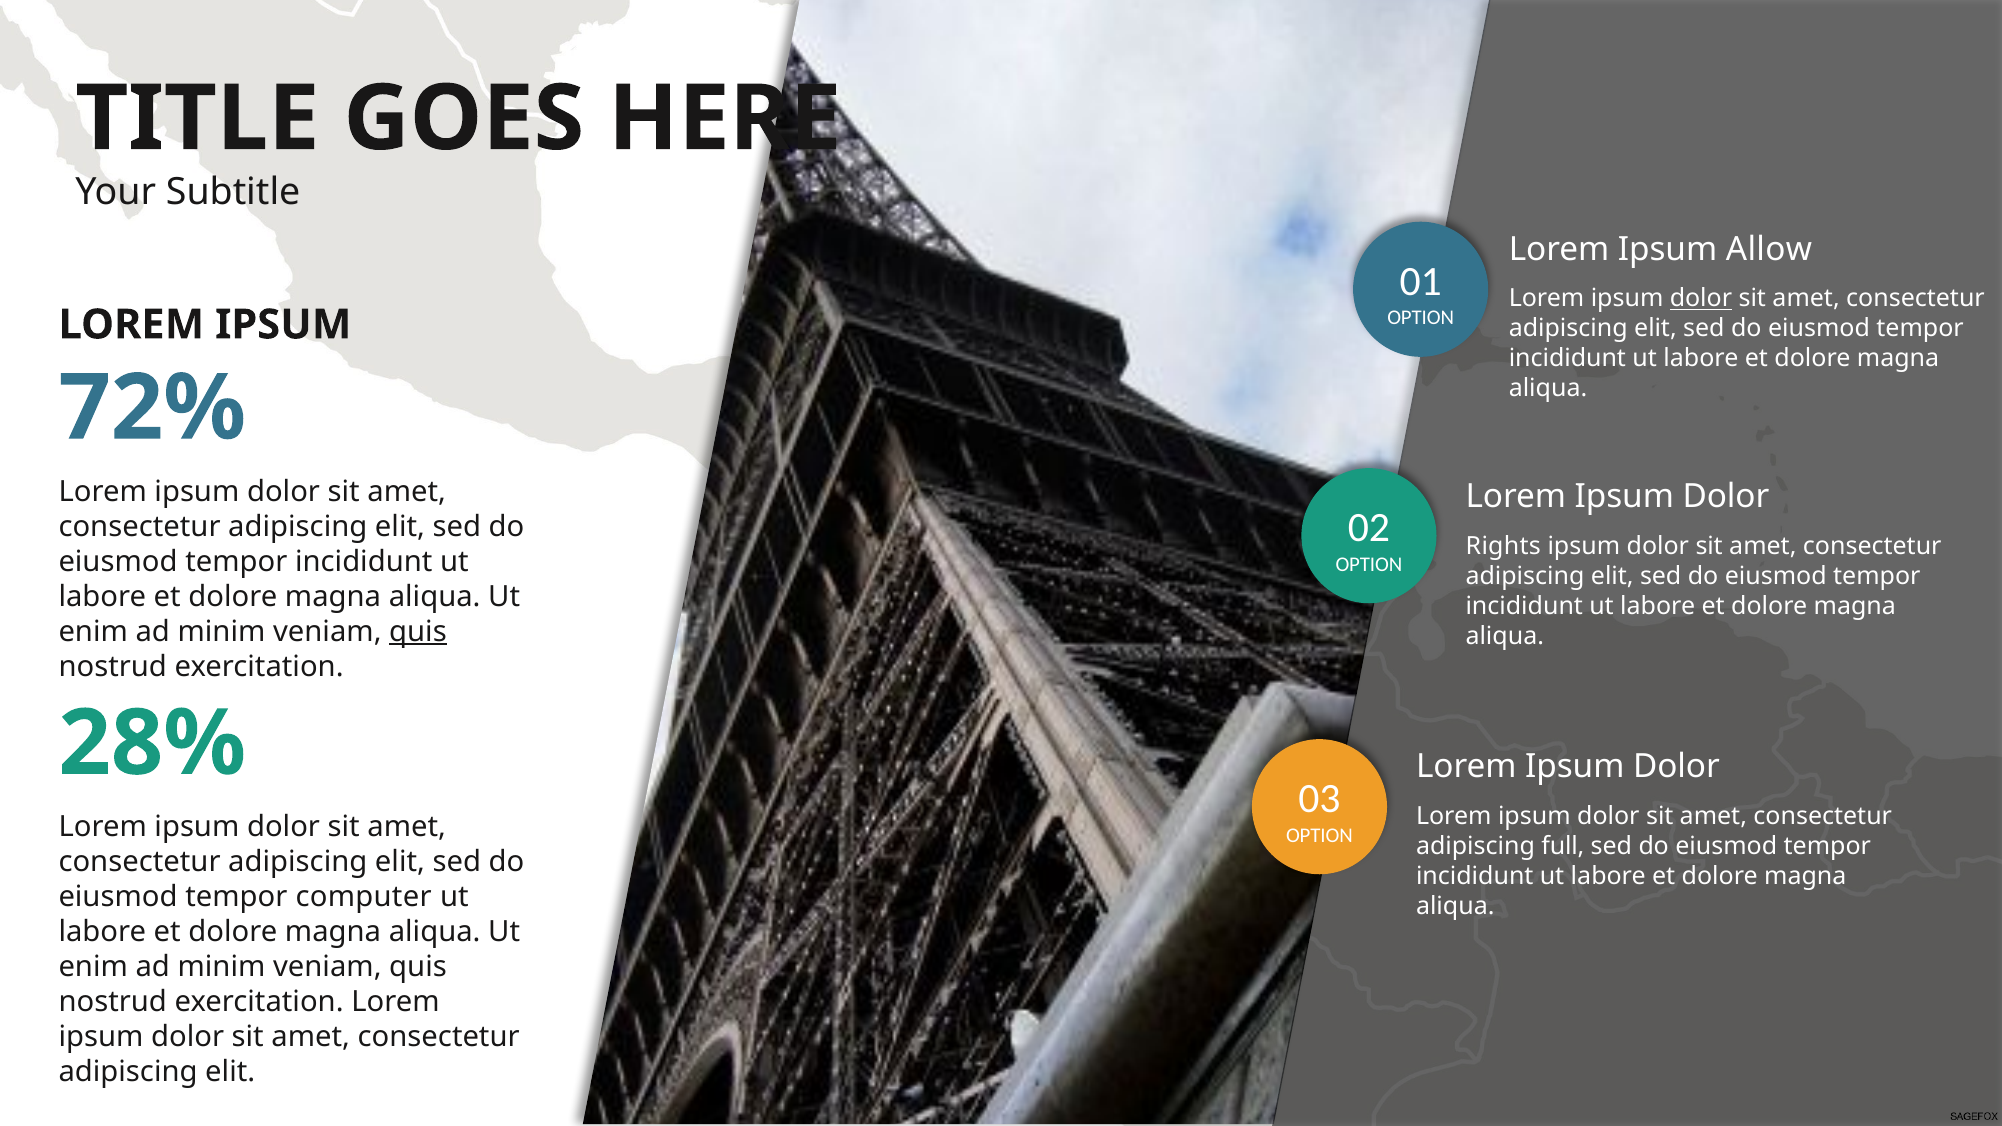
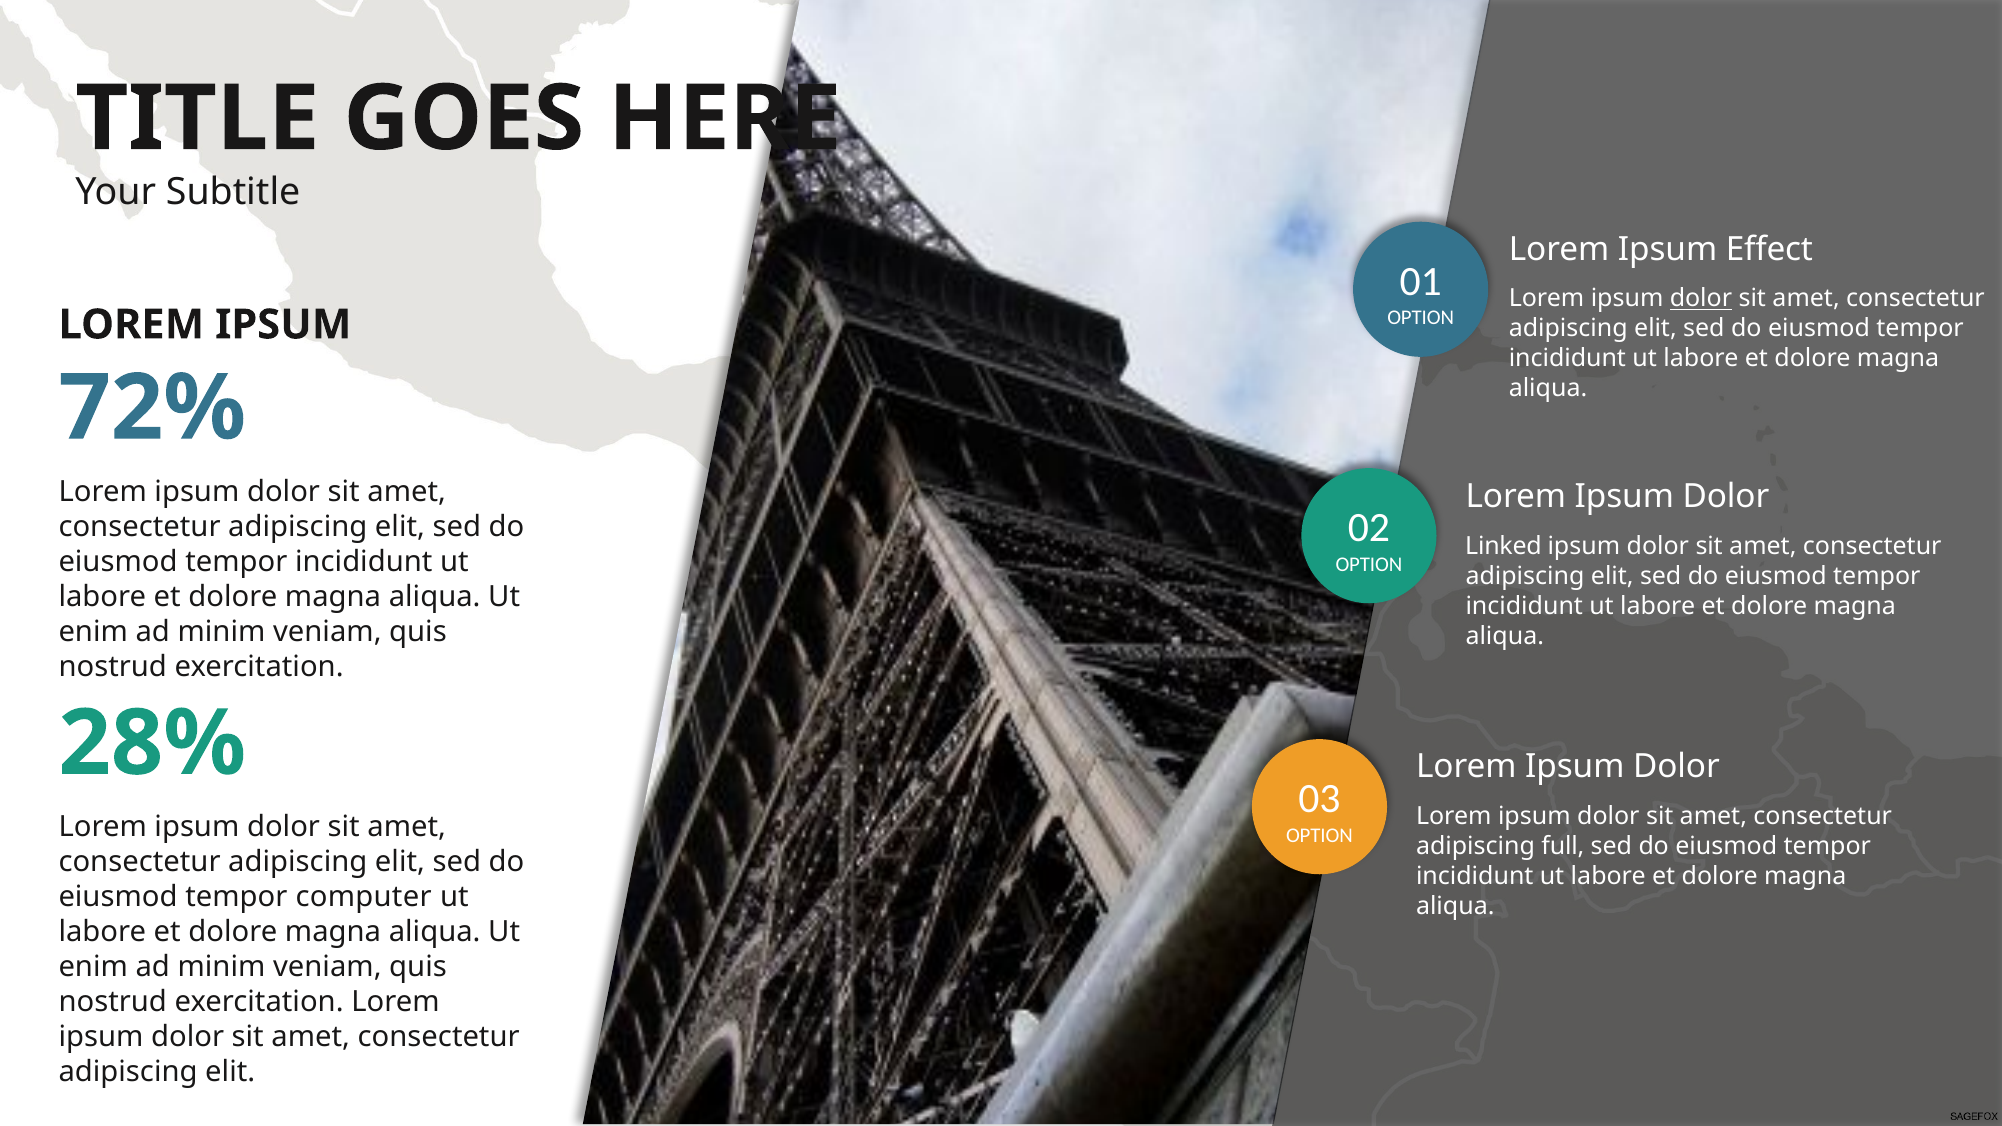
Allow: Allow -> Effect (1769, 249)
Rights: Rights -> Linked (1503, 546)
quis underline: present -> none (418, 632)
